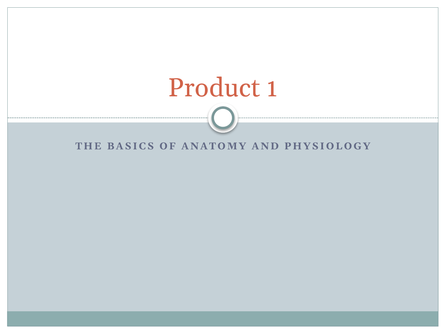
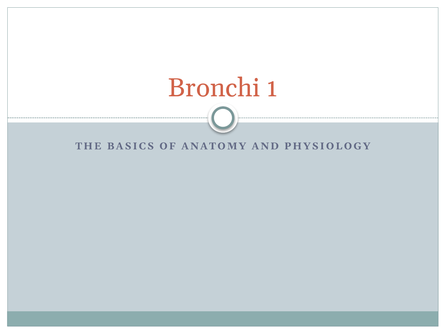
Product: Product -> Bronchi (214, 88)
